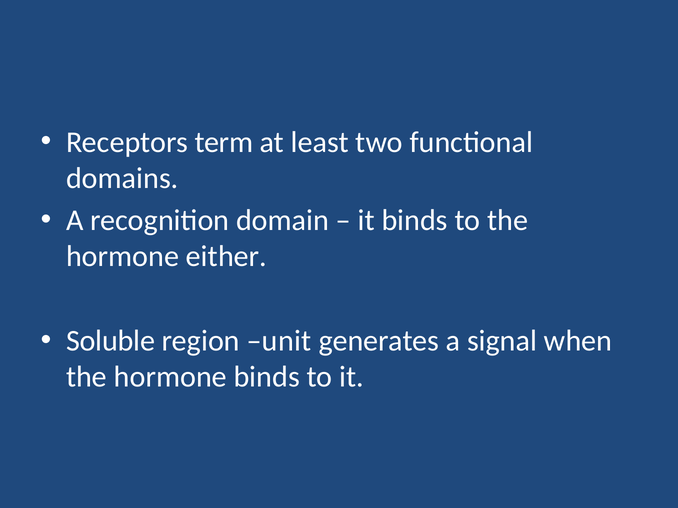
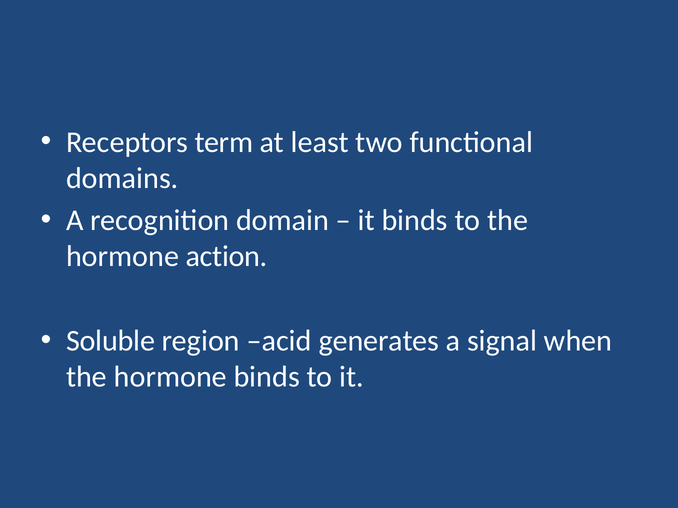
either: either -> action (227, 257)
unit: unit -> acid (279, 341)
